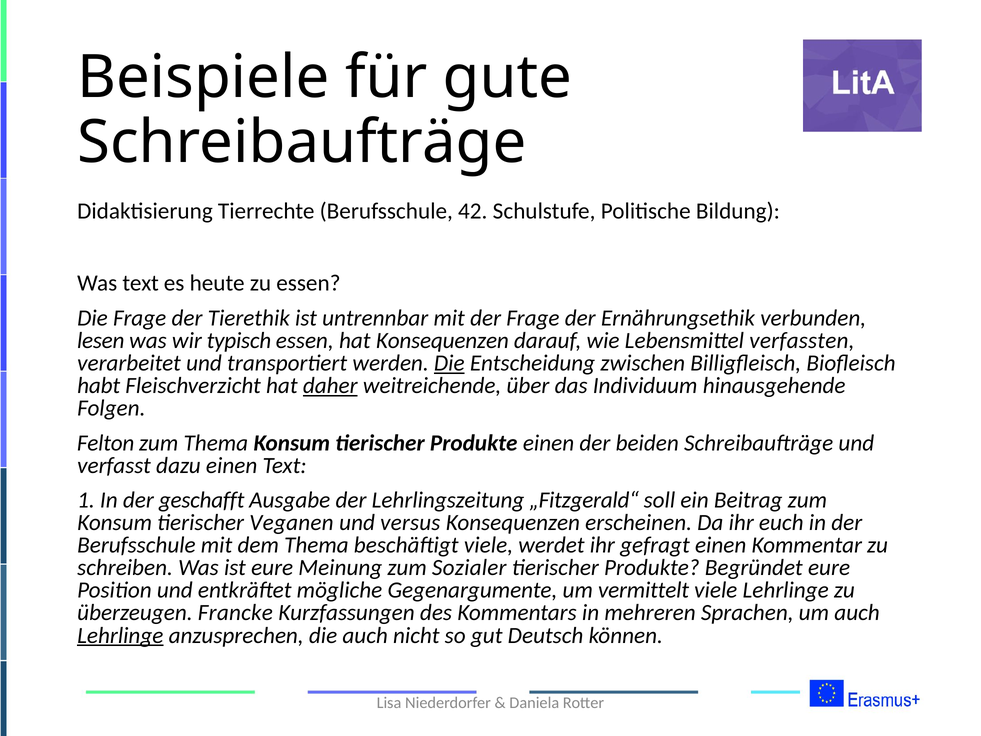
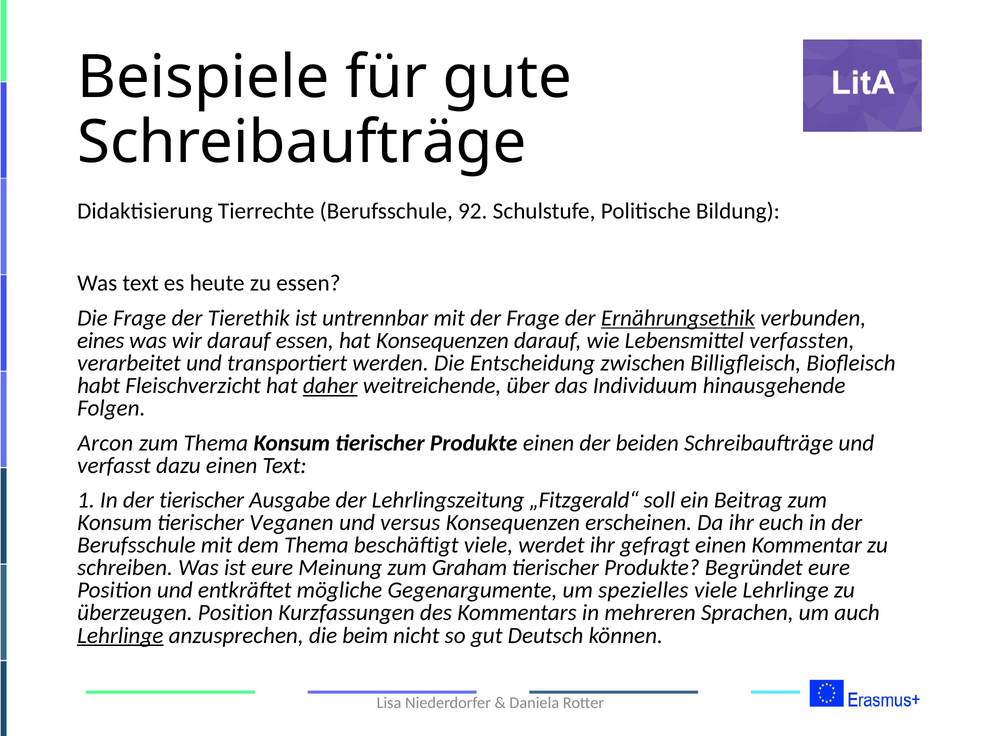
42: 42 -> 92 (473, 211)
Ernährungsethik underline: none -> present (678, 318)
lesen: lesen -> eines (101, 340)
wir typisch: typisch -> darauf (239, 340)
Die underline: present -> none (449, 363)
Felton: Felton -> Arcon (105, 443)
der geschafft: geschafft -> tierischer (202, 500)
Sozialer: Sozialer -> Graham (469, 568)
vermittelt: vermittelt -> spezielles (643, 590)
überzeugen Francke: Francke -> Position (235, 613)
die auch: auch -> beim (365, 635)
